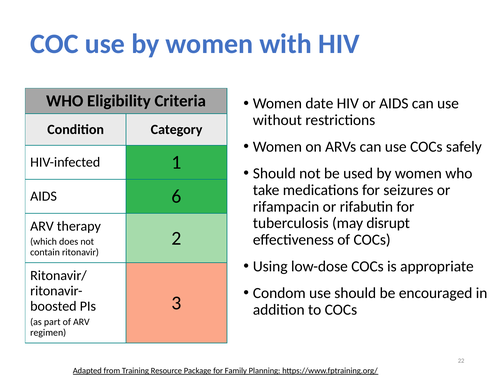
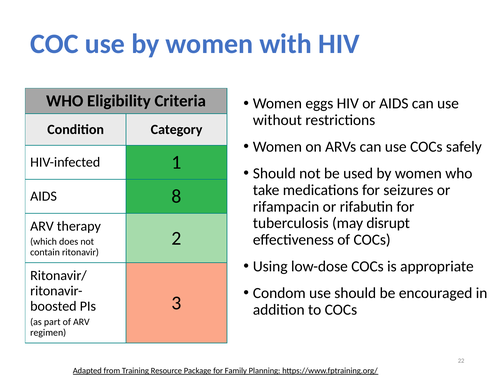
date: date -> eggs (319, 104)
6: 6 -> 8 (177, 197)
